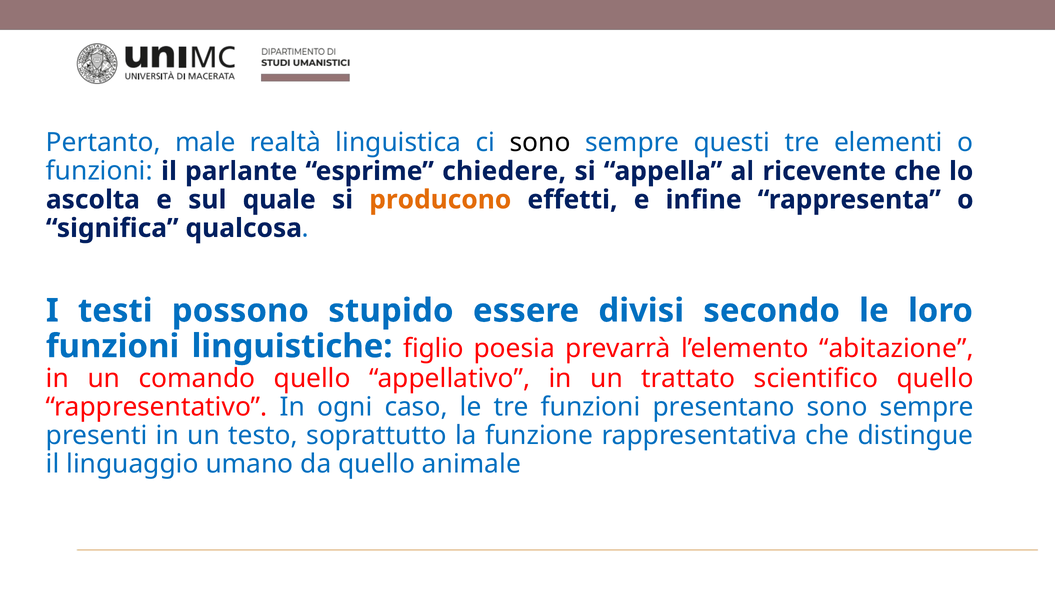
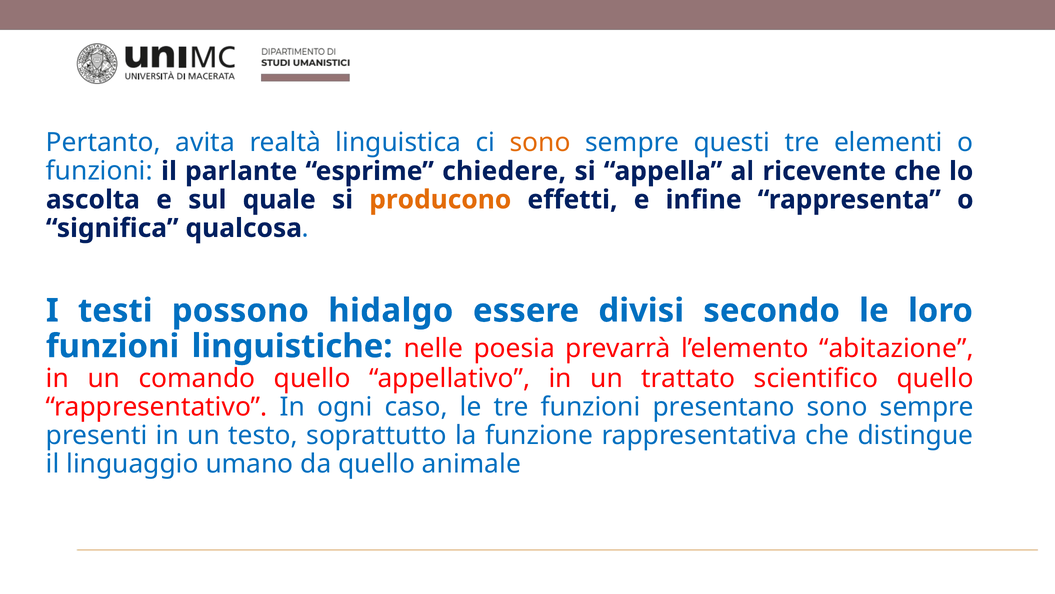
male: male -> avita (205, 143)
sono colour: black -> orange (540, 143)
stupido: stupido -> hidalgo (391, 310)
figlio: figlio -> nelle (433, 348)
